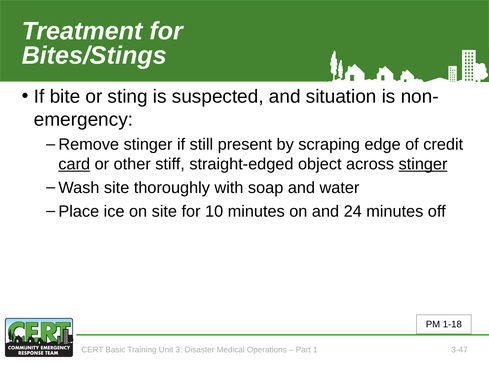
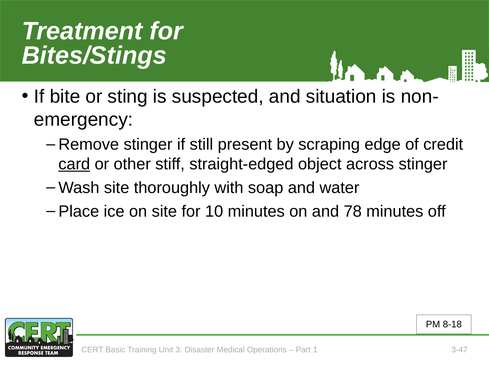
stinger underline: present -> none (423, 164)
24: 24 -> 78 (353, 211)
1-18: 1-18 -> 8-18 (452, 324)
